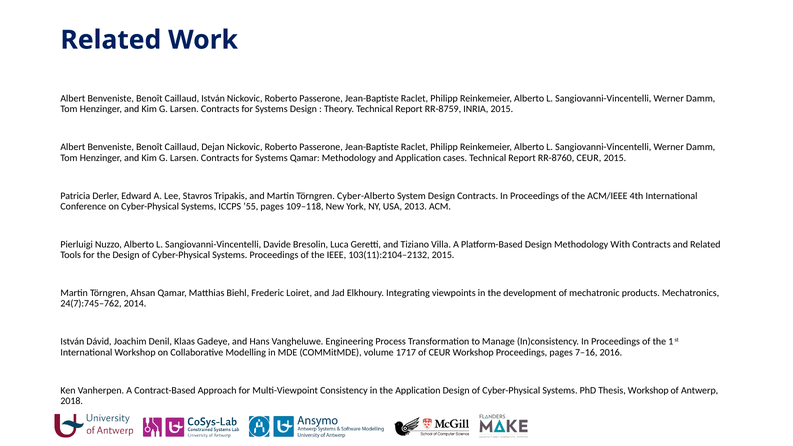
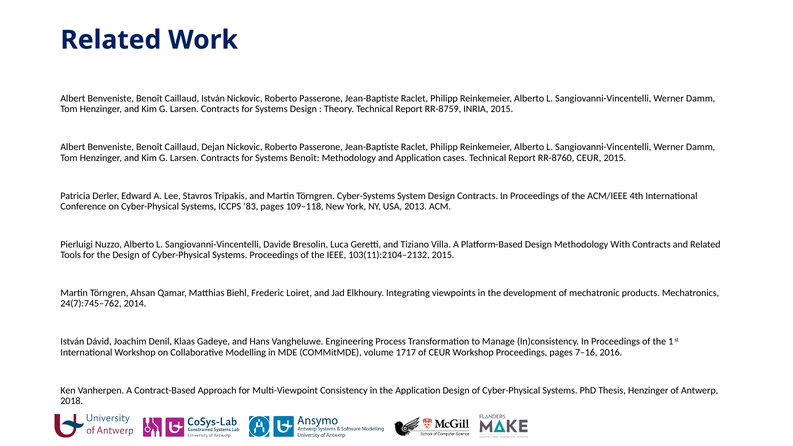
Systems Qamar: Qamar -> Benoît (305, 158)
Cyber-Alberto: Cyber-Alberto -> Cyber-Systems (366, 196)
’55: ’55 -> ’83 (251, 206)
Thesis Workshop: Workshop -> Henzinger (648, 390)
